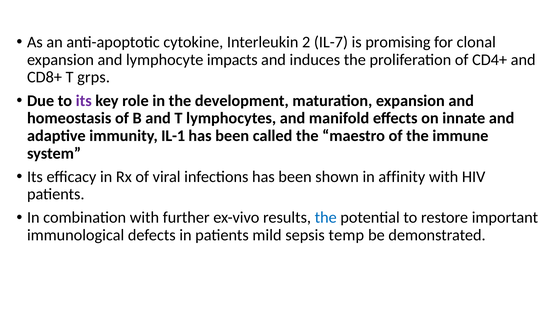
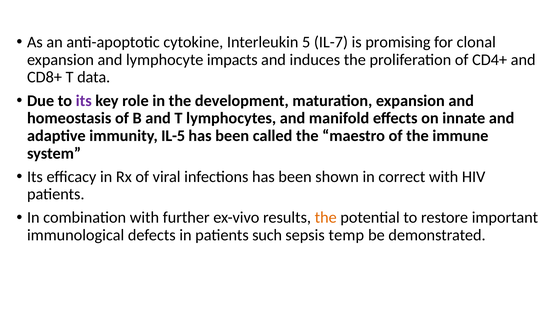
2: 2 -> 5 (306, 42)
grps: grps -> data (94, 77)
IL-1: IL-1 -> IL-5 (173, 136)
affinity: affinity -> correct (402, 177)
the colour: blue -> orange (326, 218)
mild: mild -> such (267, 235)
